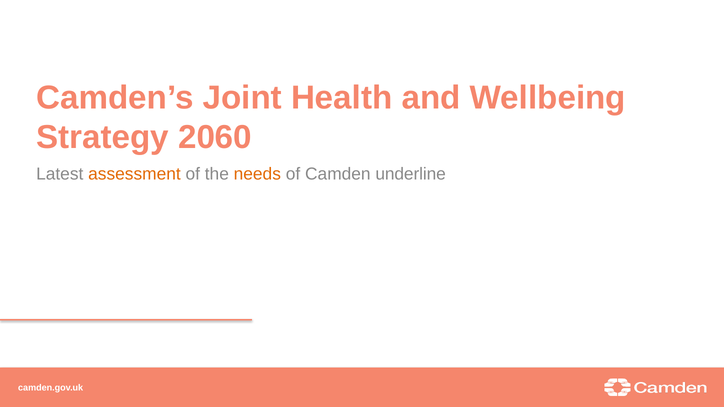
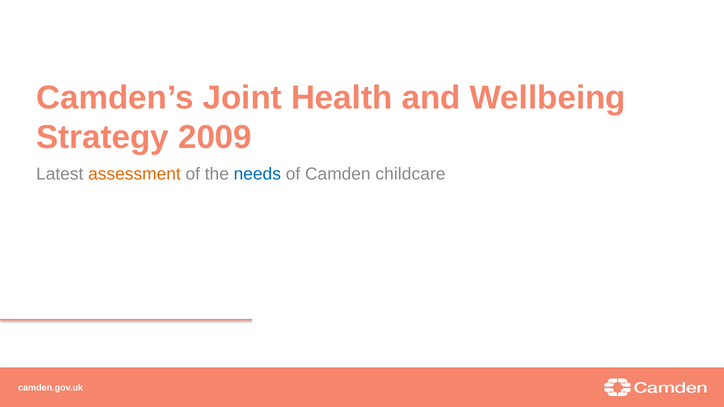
2060: 2060 -> 2009 (215, 138)
needs colour: orange -> blue (257, 174)
underline: underline -> childcare (410, 174)
